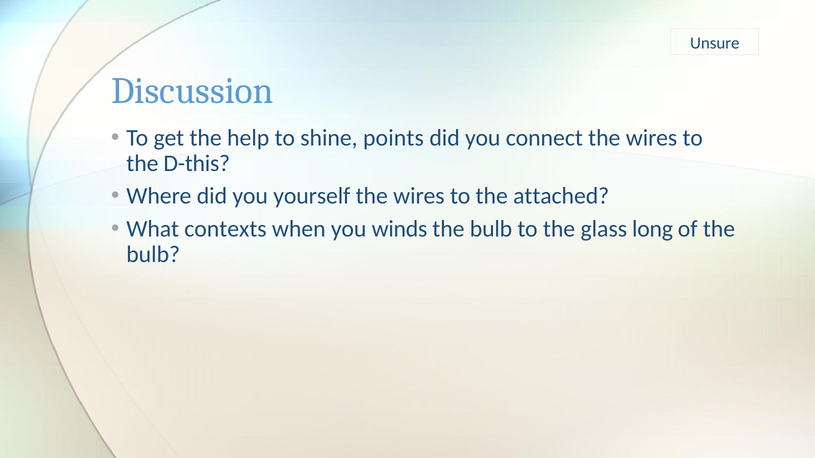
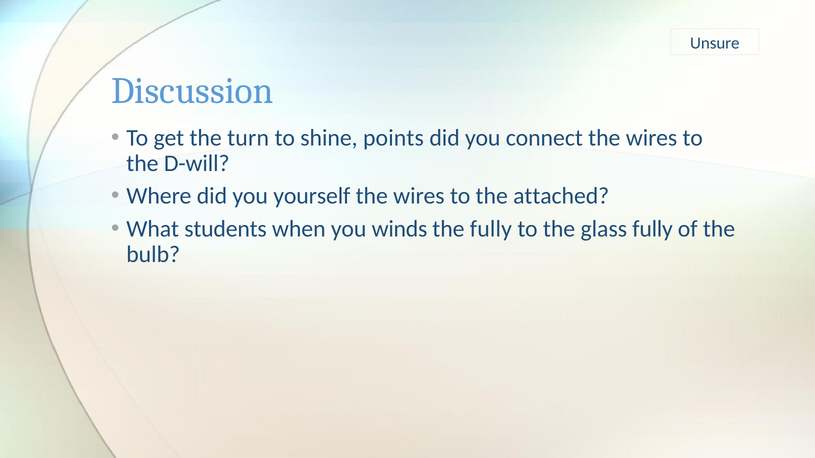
help: help -> turn (248, 138)
D-this: D-this -> D-will (197, 163)
contexts: contexts -> students (226, 229)
bulb: bulb -> fully (491, 229)
glass long: long -> fully (653, 229)
